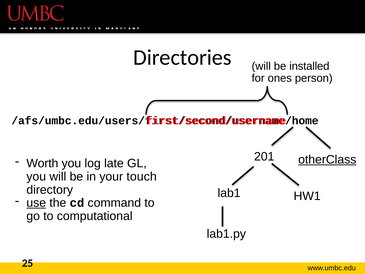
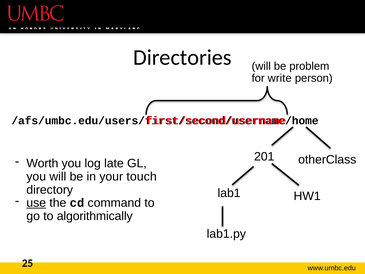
installed: installed -> problem (309, 66)
ones: ones -> write (280, 78)
otherClass underline: present -> none (327, 159)
computational: computational -> algorithmically (95, 216)
